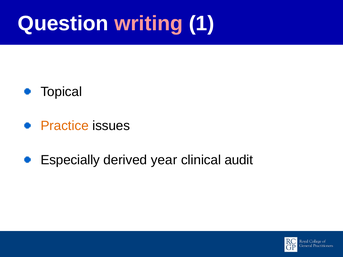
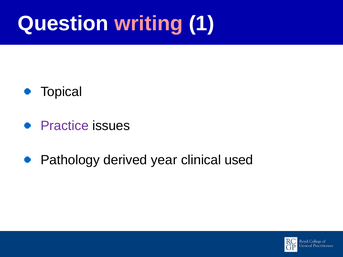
Practice colour: orange -> purple (65, 126)
Especially: Especially -> Pathology (70, 160)
audit: audit -> used (239, 160)
